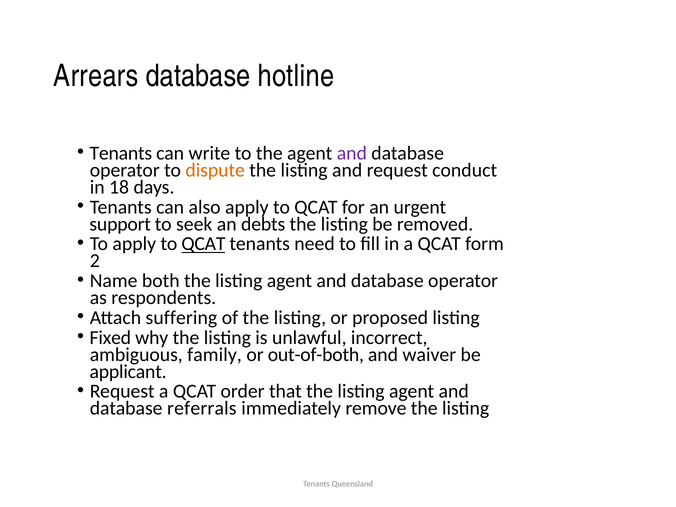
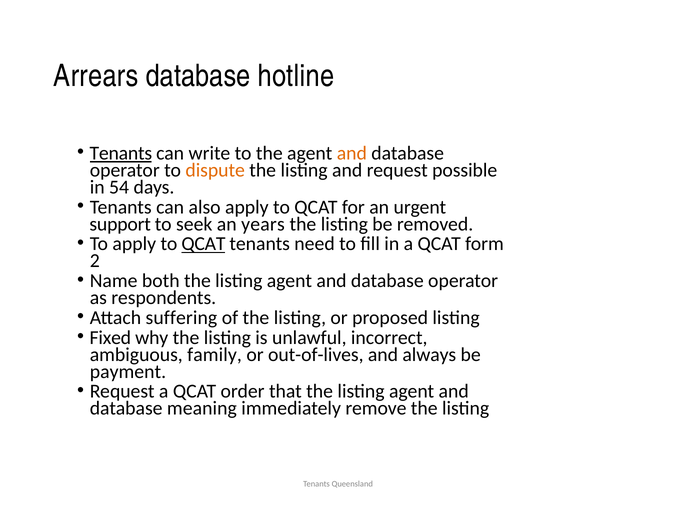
Tenants underline: none -> present (121, 153)
and colour: purple -> orange (352, 153)
conduct: conduct -> possible (465, 170)
18: 18 -> 54 (119, 187)
debts: debts -> years (263, 224)
out-of-both: out-of-both -> out-of-lives (316, 355)
waiver: waiver -> always (429, 355)
applicant: applicant -> payment (128, 372)
referrals: referrals -> meaning (202, 408)
